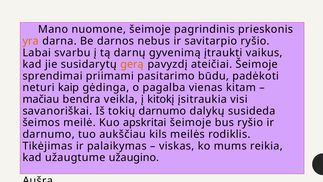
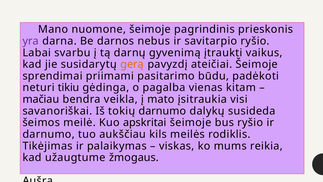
yra colour: orange -> purple (31, 41)
kaip: kaip -> tikiu (69, 88)
kitokį: kitokį -> mato (161, 99)
užaugino: užaugino -> žmogaus (134, 157)
